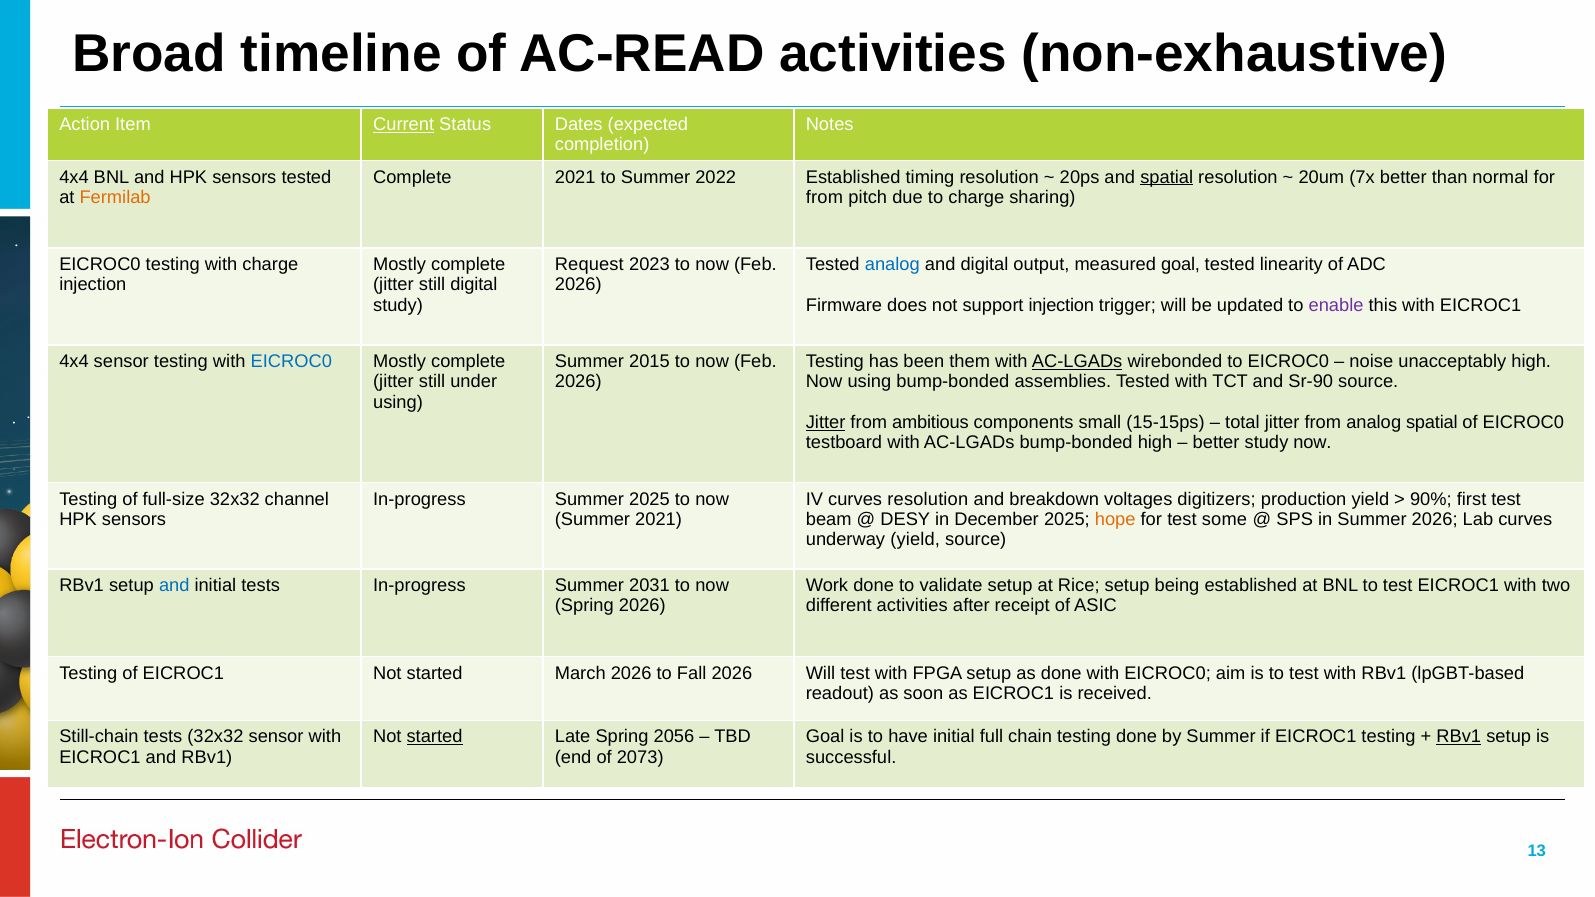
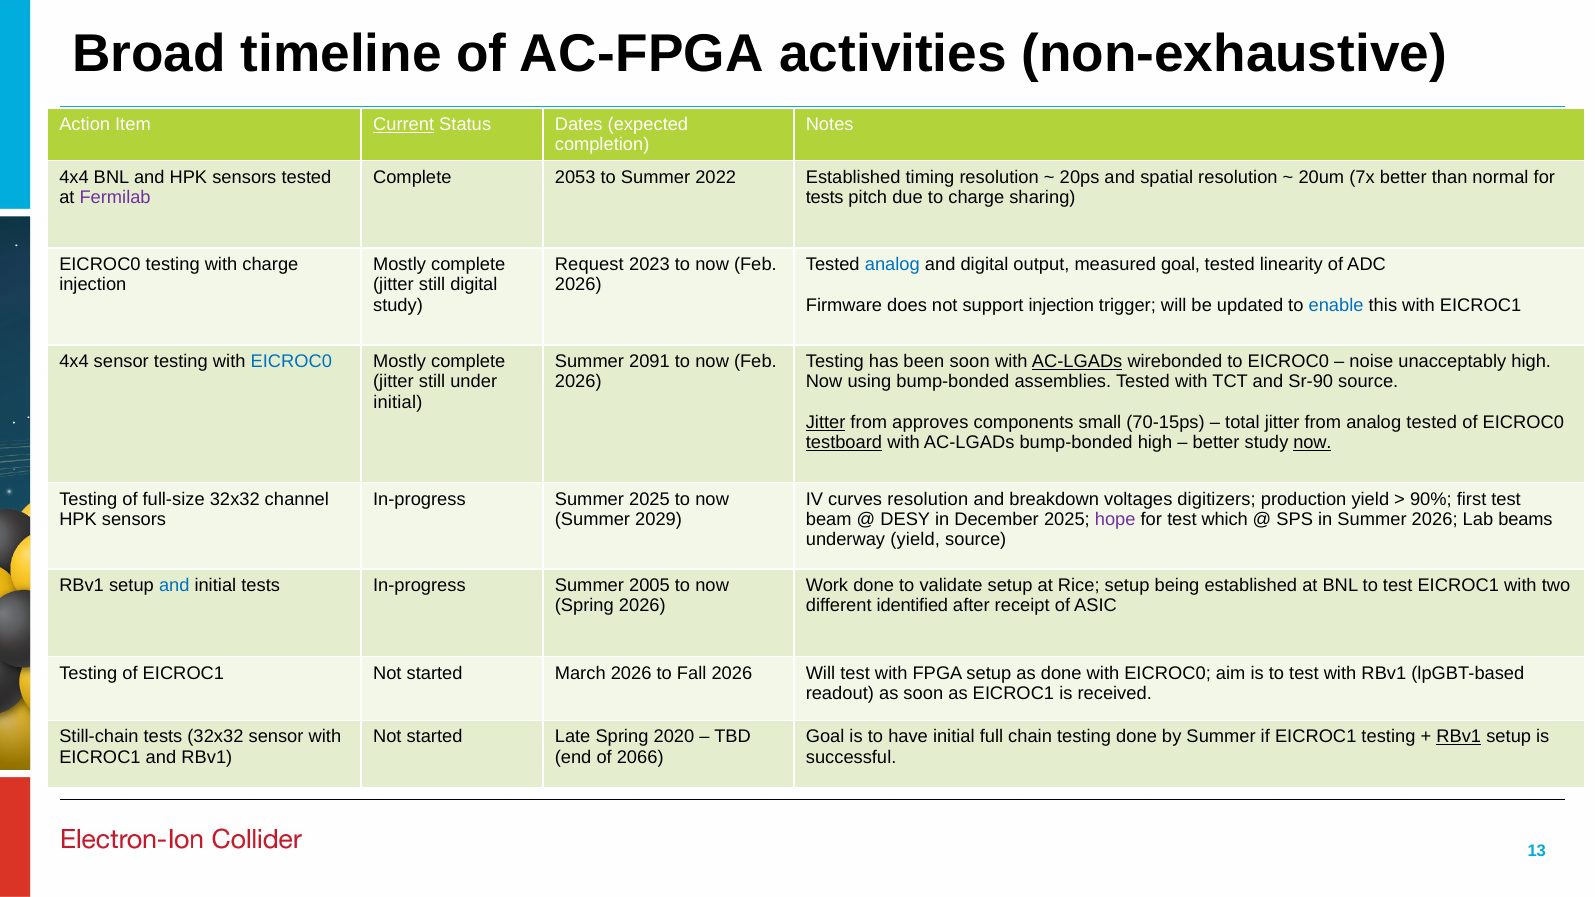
AC-READ: AC-READ -> AC-FPGA (642, 54)
Complete 2021: 2021 -> 2053 (575, 177)
spatial underline: present -> none (1167, 177)
Fermilab colour: orange -> purple (115, 197)
from: from -> tests (825, 197)
enable colour: purple -> blue (1336, 305)
2015: 2015 -> 2091 (649, 362)
been them: them -> soon (970, 362)
using: using -> initial (398, 402)
ambitious: ambitious -> approves (930, 423)
15-15ps: 15-15ps -> 70-15ps (1166, 423)
analog spatial: spatial -> tested (1432, 423)
testboard underline: none -> present (844, 443)
now underline: none -> present (1312, 443)
Summer 2021: 2021 -> 2029 (659, 520)
hope colour: orange -> purple (1115, 520)
some: some -> which (1225, 520)
Lab curves: curves -> beams (1525, 520)
2031: 2031 -> 2005 (649, 586)
different activities: activities -> identified (912, 606)
started underline: present -> none (435, 737)
2056: 2056 -> 2020 (674, 737)
2073: 2073 -> 2066 (640, 757)
